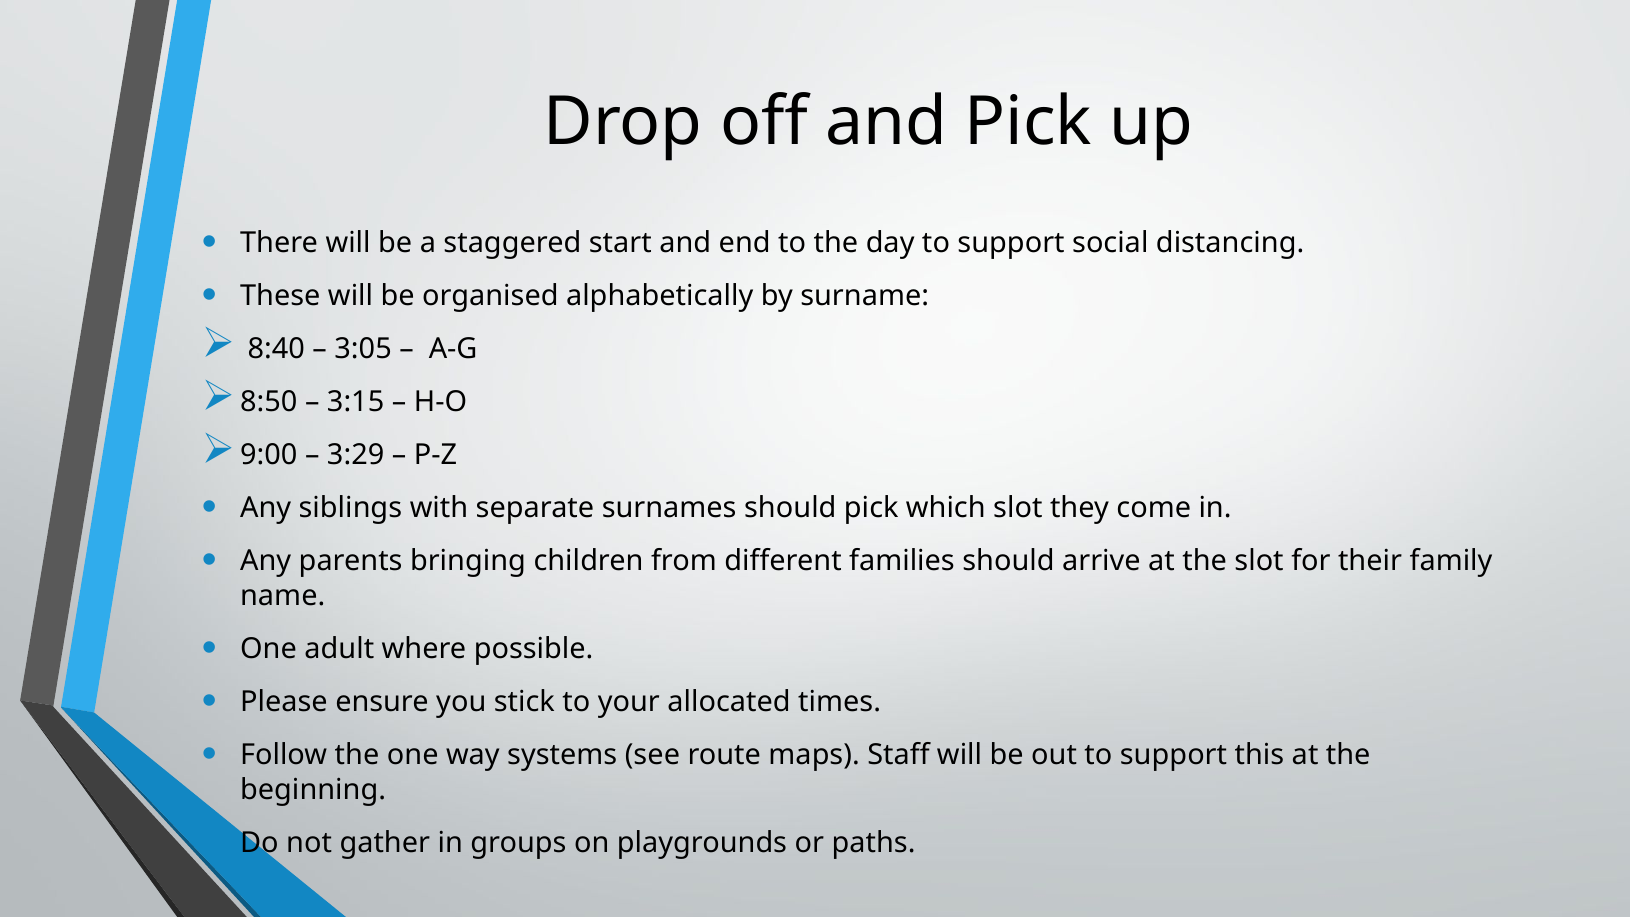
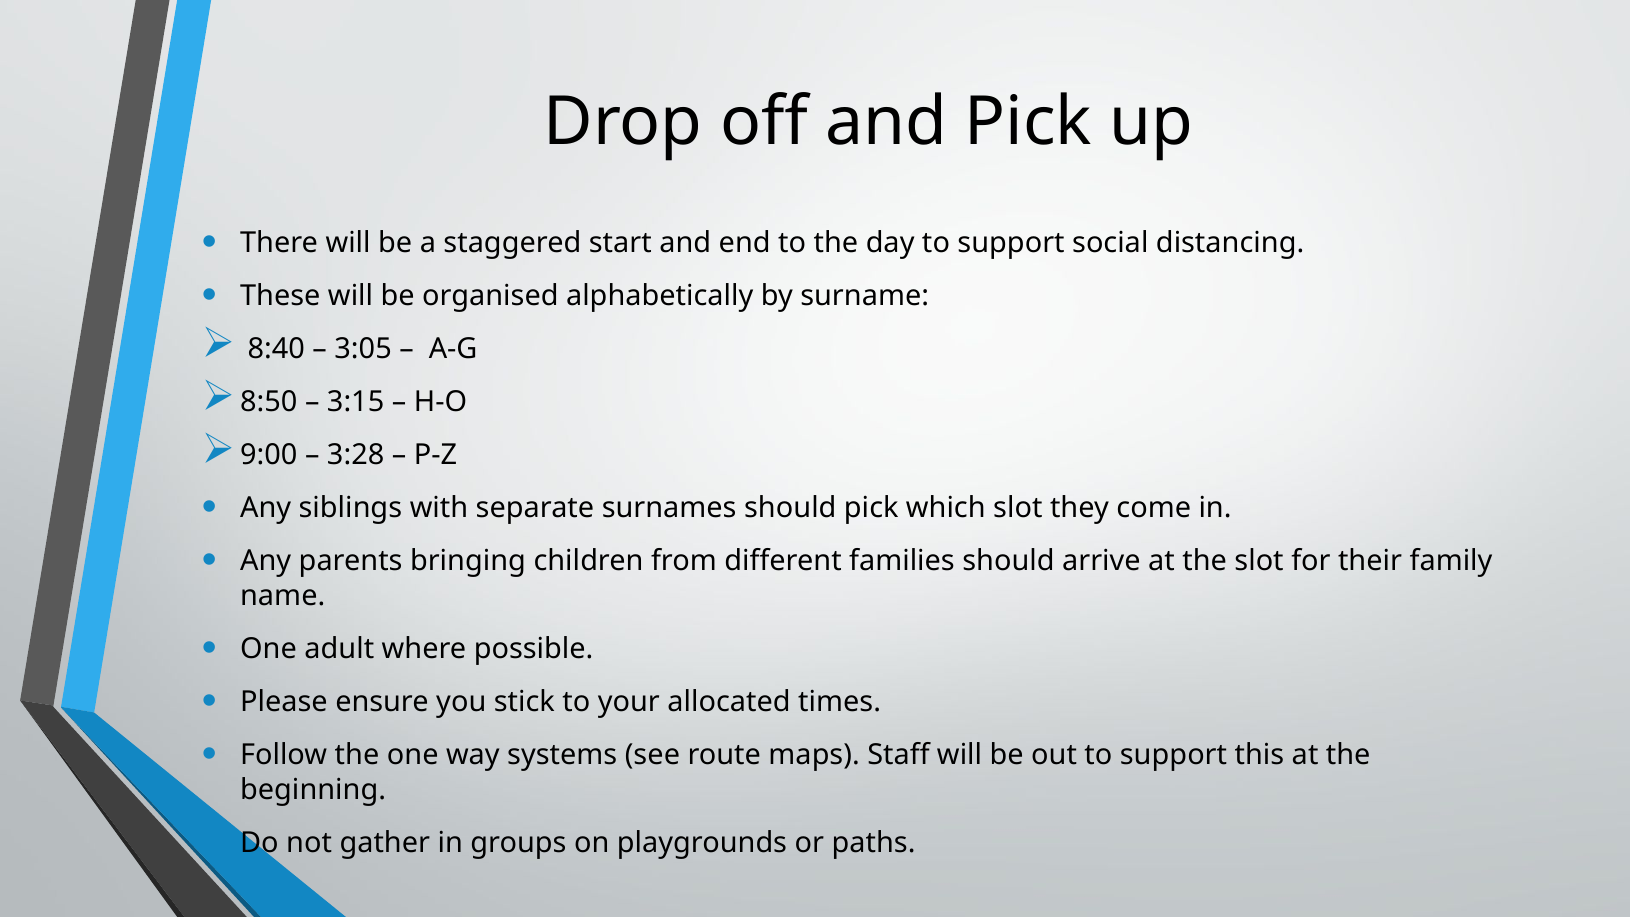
3:29: 3:29 -> 3:28 (356, 455)
